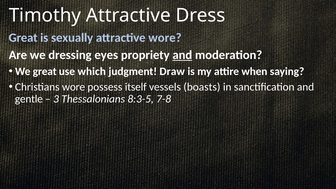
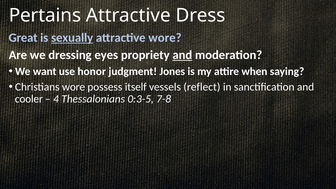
Timothy: Timothy -> Pertains (45, 15)
sexually underline: none -> present (72, 38)
We great: great -> want (45, 71)
which: which -> honor (92, 71)
Draw: Draw -> Jones (172, 71)
boasts: boasts -> reflect (202, 87)
gentle: gentle -> cooler (29, 99)
3: 3 -> 4 (56, 99)
8:3-5: 8:3-5 -> 0:3-5 (141, 99)
